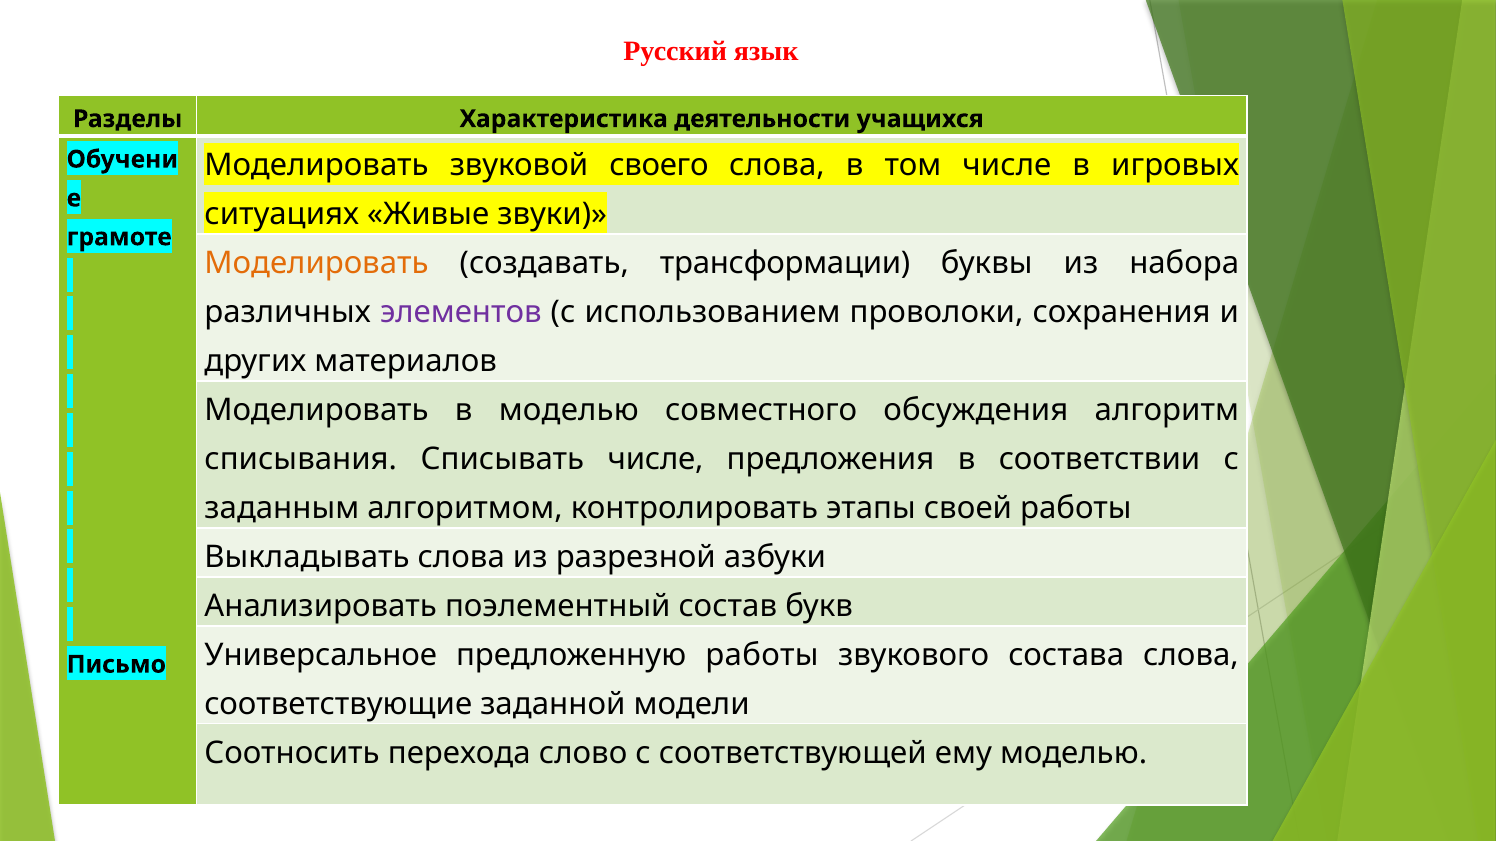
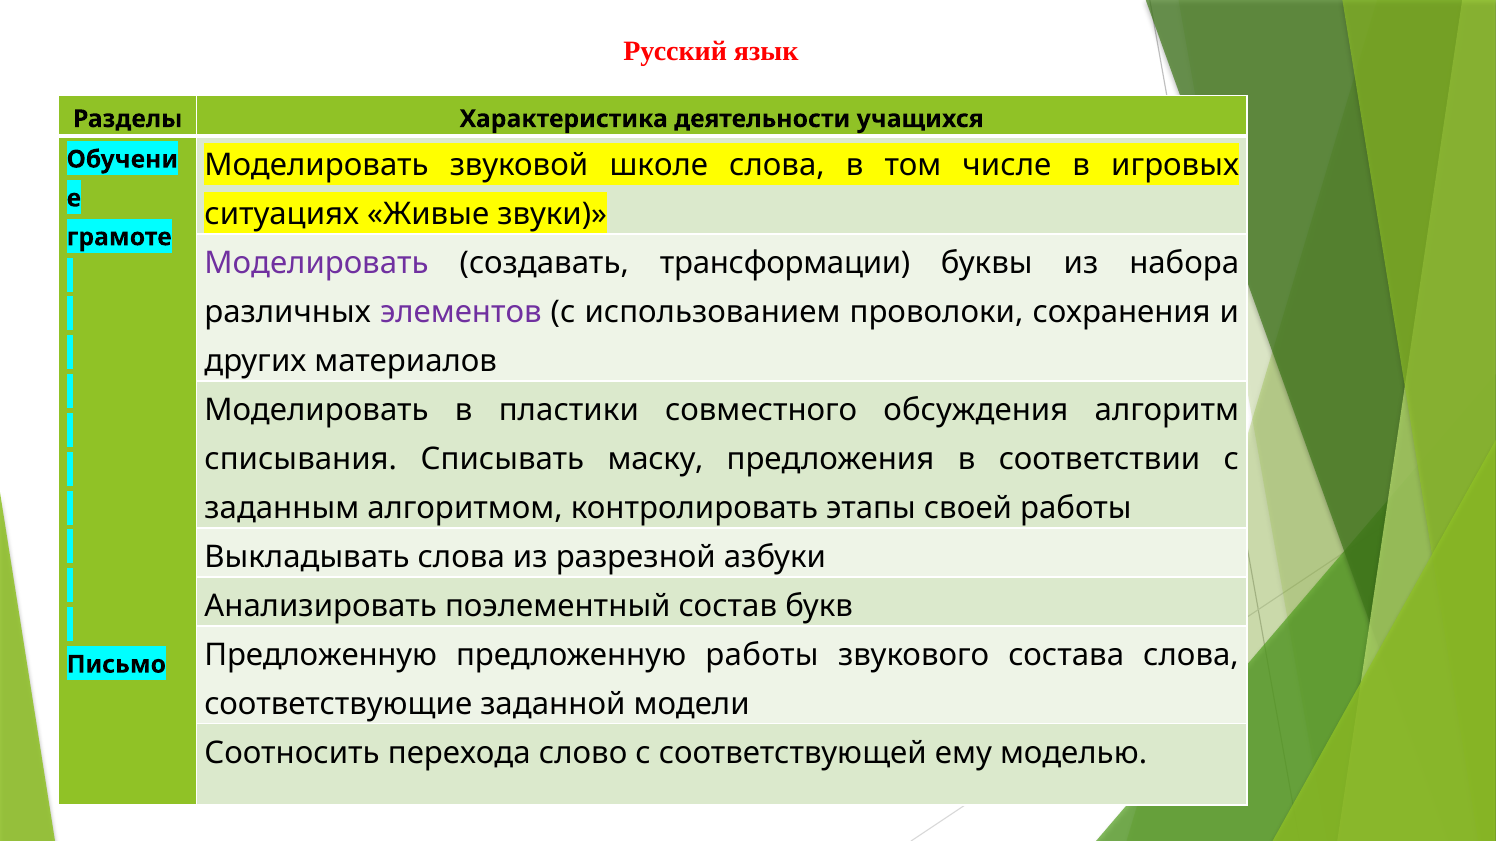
своего: своего -> школе (659, 166)
Моделировать colour: orange -> purple (317, 264)
в моделью: моделью -> пластики (569, 411)
Списывать числе: числе -> маску (656, 460)
Универсальное: Универсальное -> Предложенную (321, 656)
